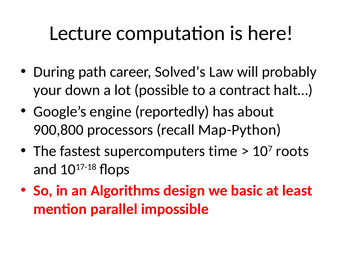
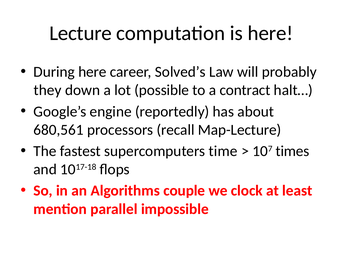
During path: path -> here (92, 72)
your: your -> they (48, 90)
900,800: 900,800 -> 680,561 (59, 130)
Map-Python: Map-Python -> Map-Lecture (240, 130)
roots: roots -> times (292, 151)
design: design -> couple (184, 191)
basic: basic -> clock (247, 191)
